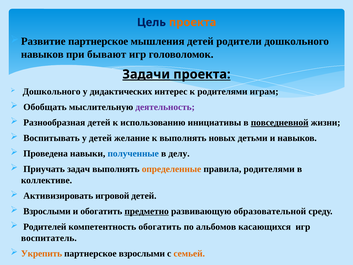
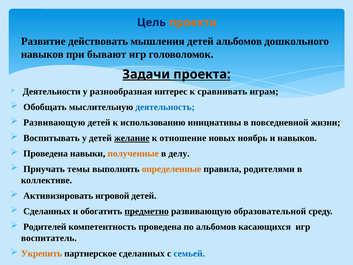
партнерское: партнерское -> действовать (98, 41)
детей родители: родители -> альбомов (239, 41)
Дошкольного: Дошкольного -> Деятельности (52, 92)
дидактических: дидактических -> разнообразная (121, 92)
к родителями: родителями -> сравнивать (222, 92)
деятельность colour: purple -> blue (165, 107)
Разнообразная: Разнообразная -> Развивающую (54, 123)
повседневной underline: present -> none (280, 123)
желание underline: none -> present (132, 138)
к выполнять: выполнять -> отношение (183, 138)
детьми: детьми -> ноябрь (253, 138)
полученные colour: blue -> orange (133, 153)
задач: задач -> темы (79, 169)
Взрослыми: Взрослыми -> Сделанных (47, 211)
компетентность обогатить: обогатить -> проведена (160, 227)
партнерское взрослыми: взрослыми -> сделанных (142, 253)
семьей colour: orange -> blue (189, 253)
